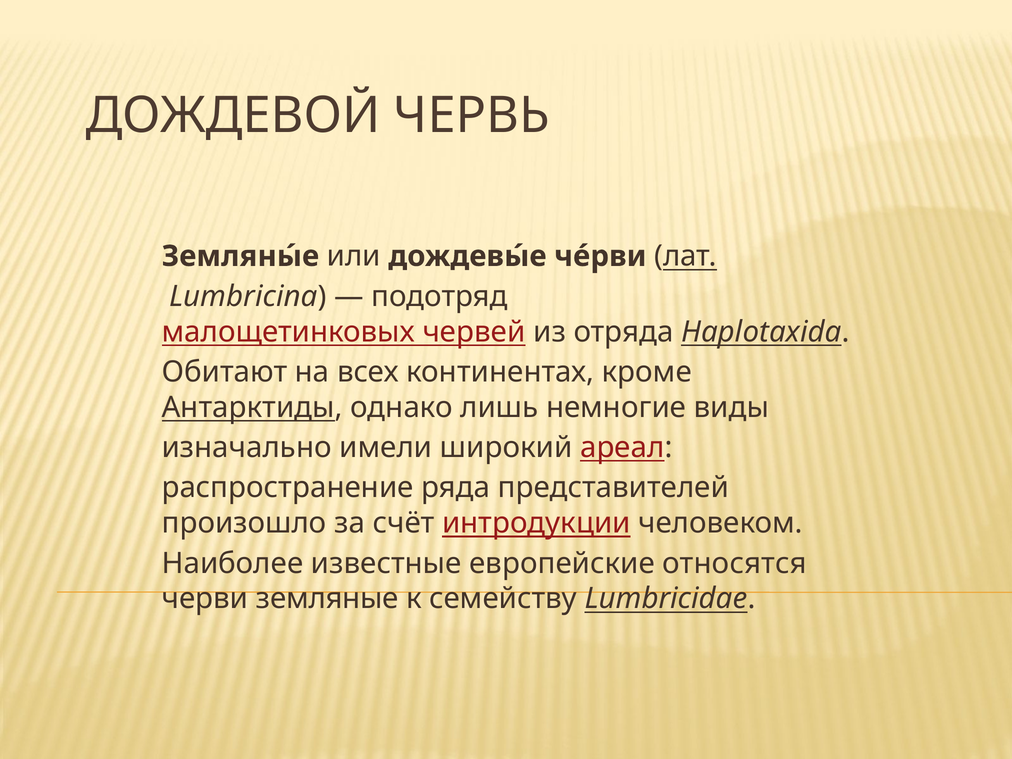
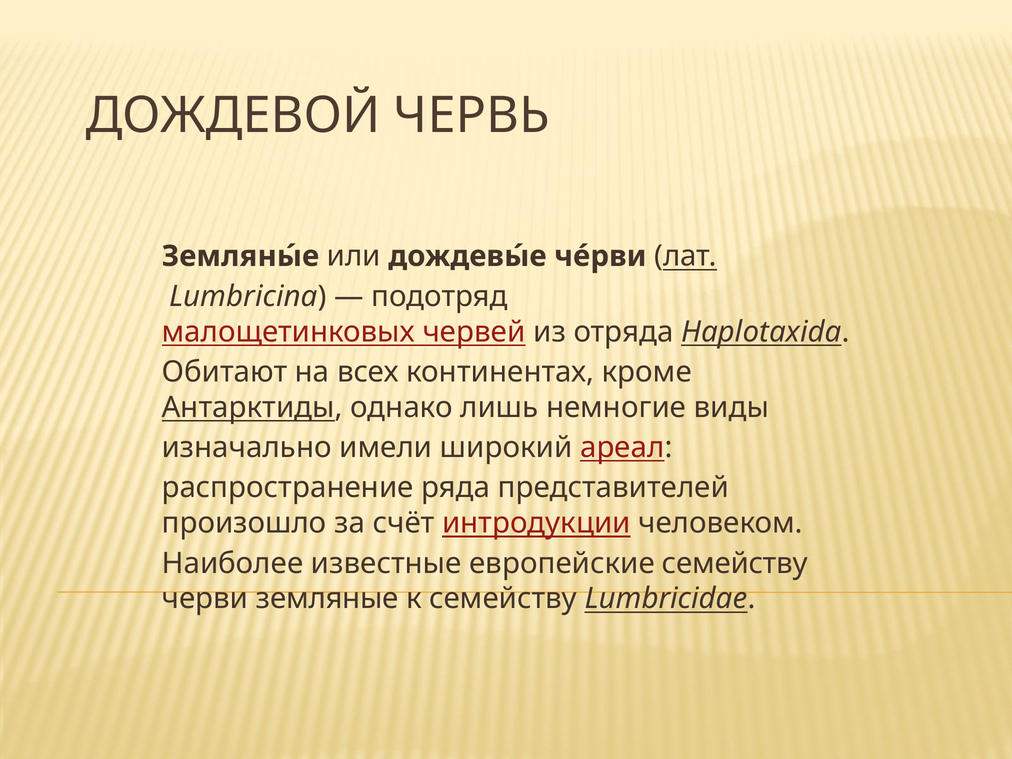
европейские относятся: относятся -> семейству (735, 563)
